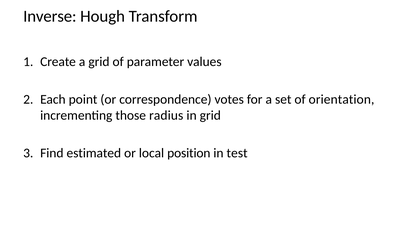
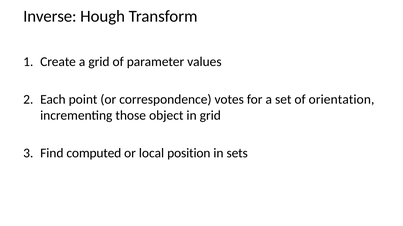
radius: radius -> object (166, 116)
estimated: estimated -> computed (94, 153)
test: test -> sets (237, 153)
